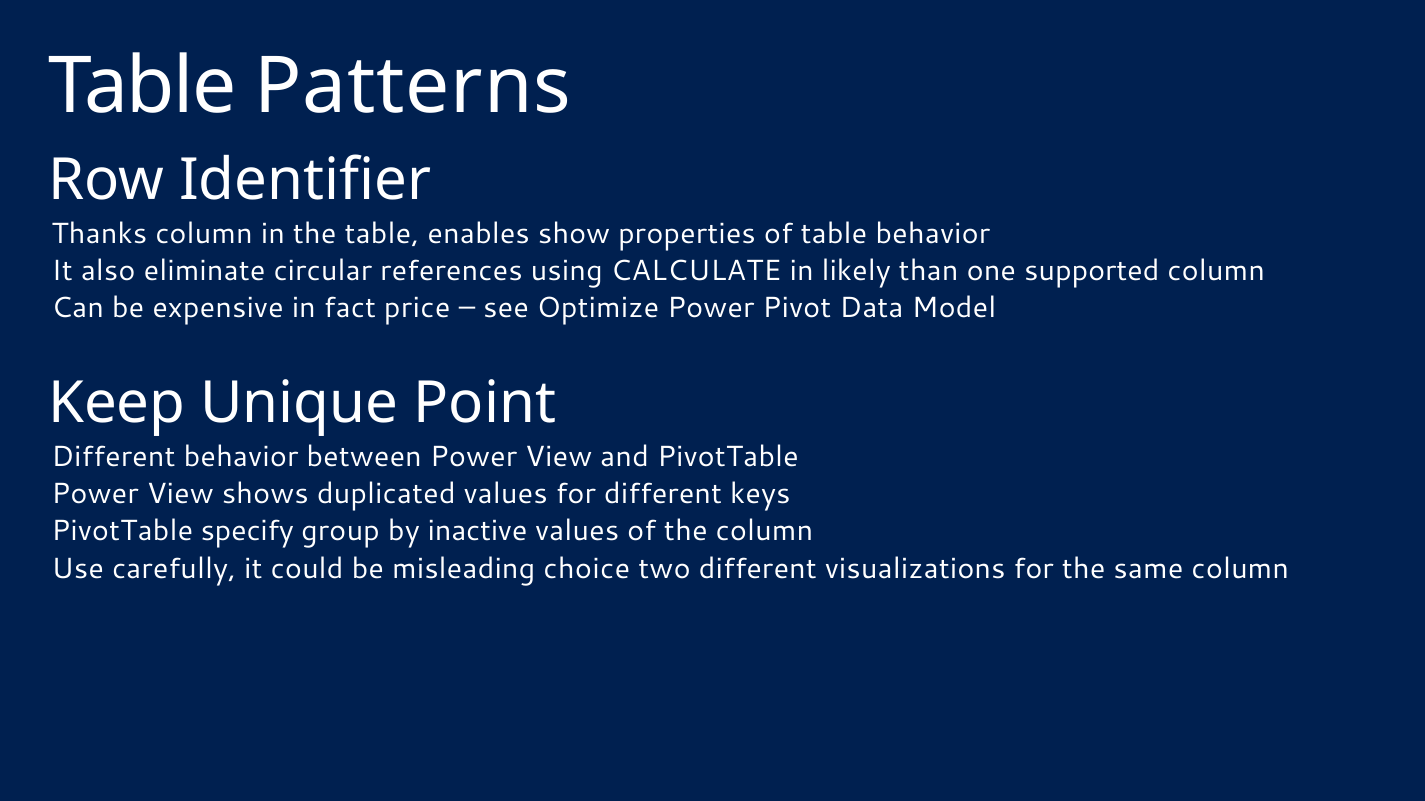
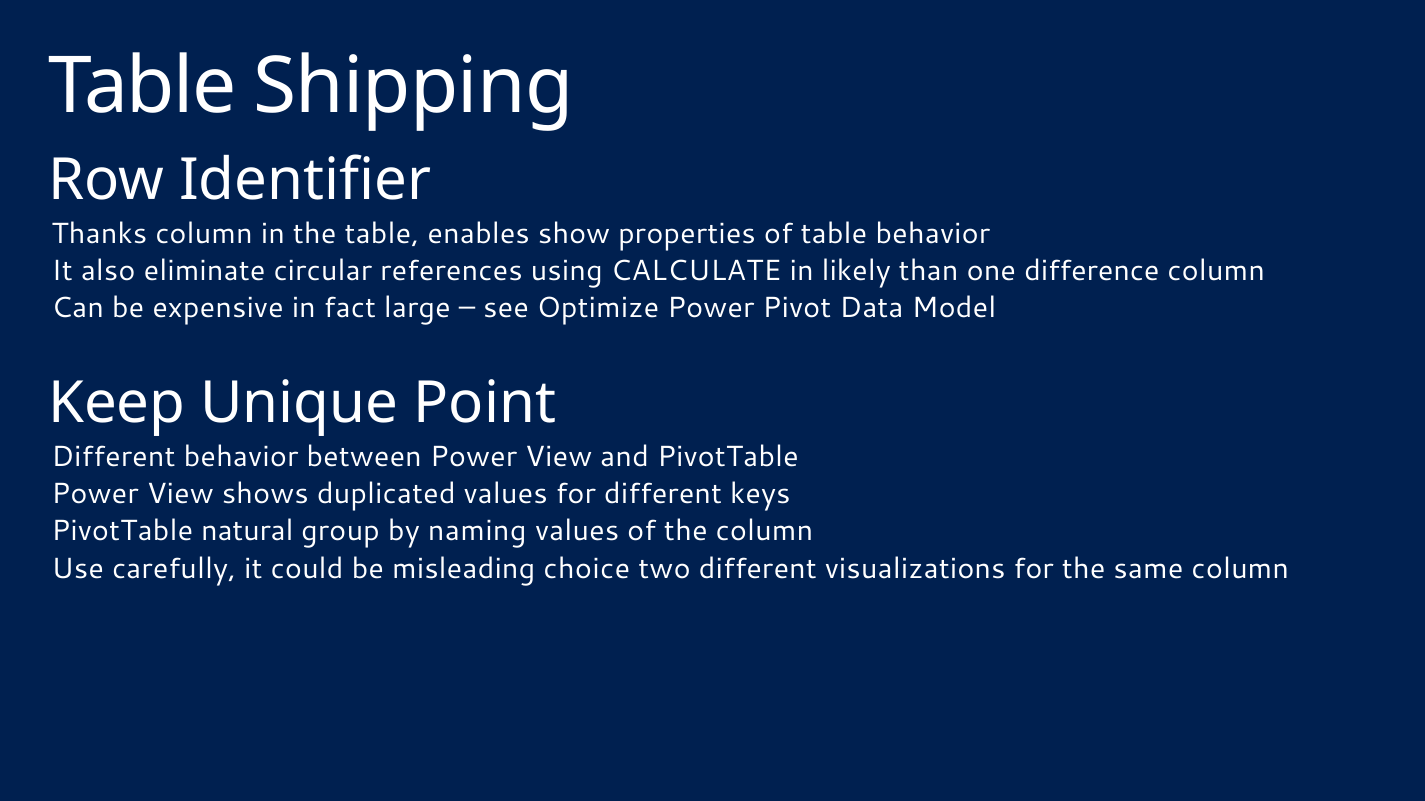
Patterns: Patterns -> Shipping (413, 86)
supported: supported -> difference (1092, 271)
price: price -> large (417, 308)
specify: specify -> natural (247, 532)
inactive: inactive -> naming (477, 532)
